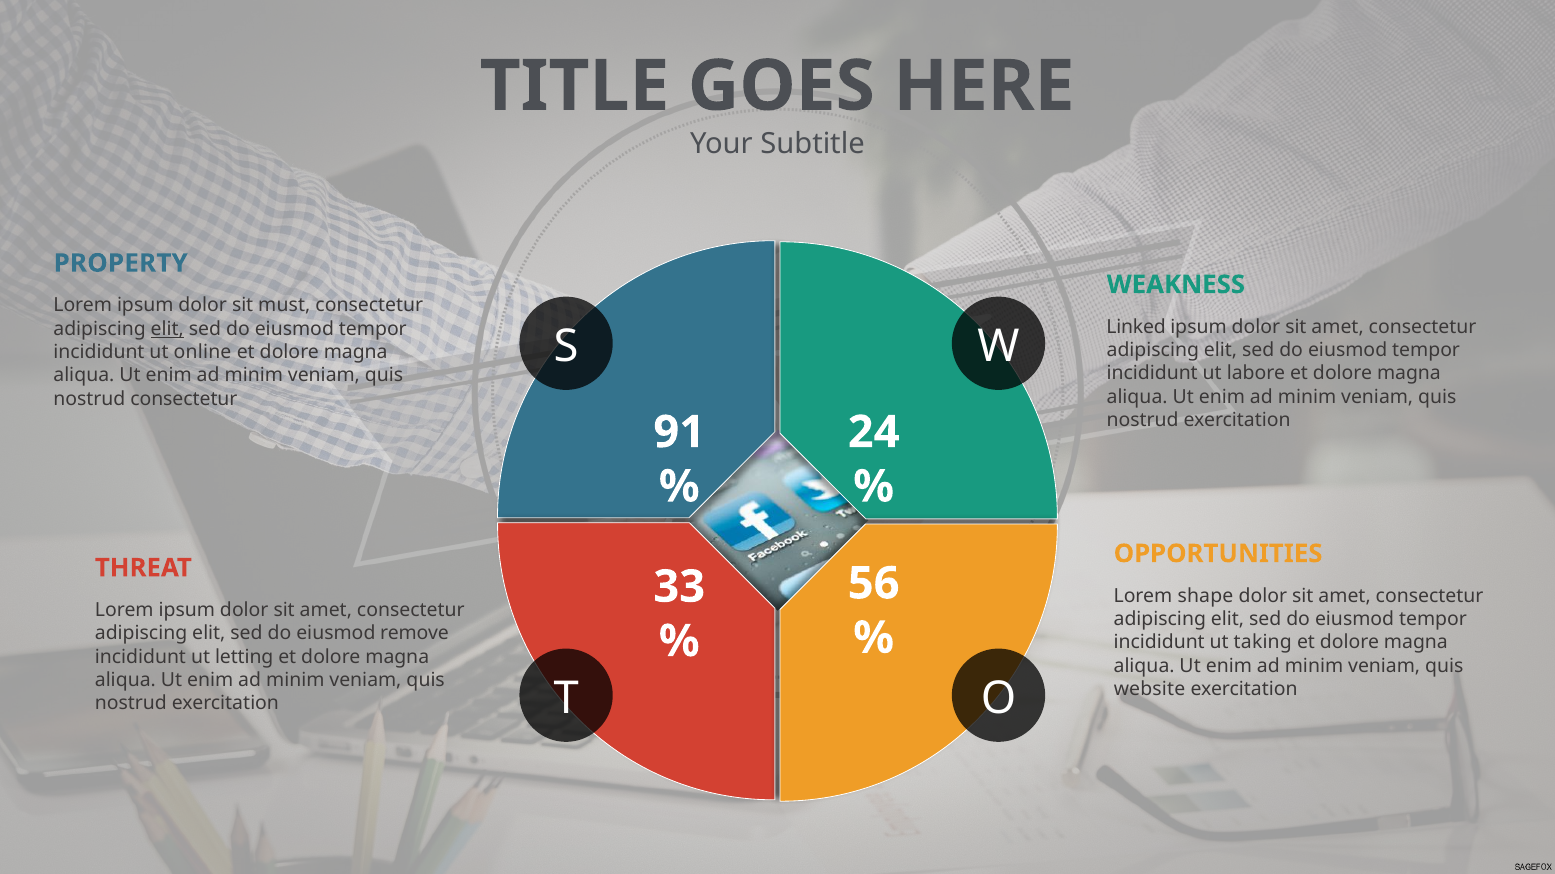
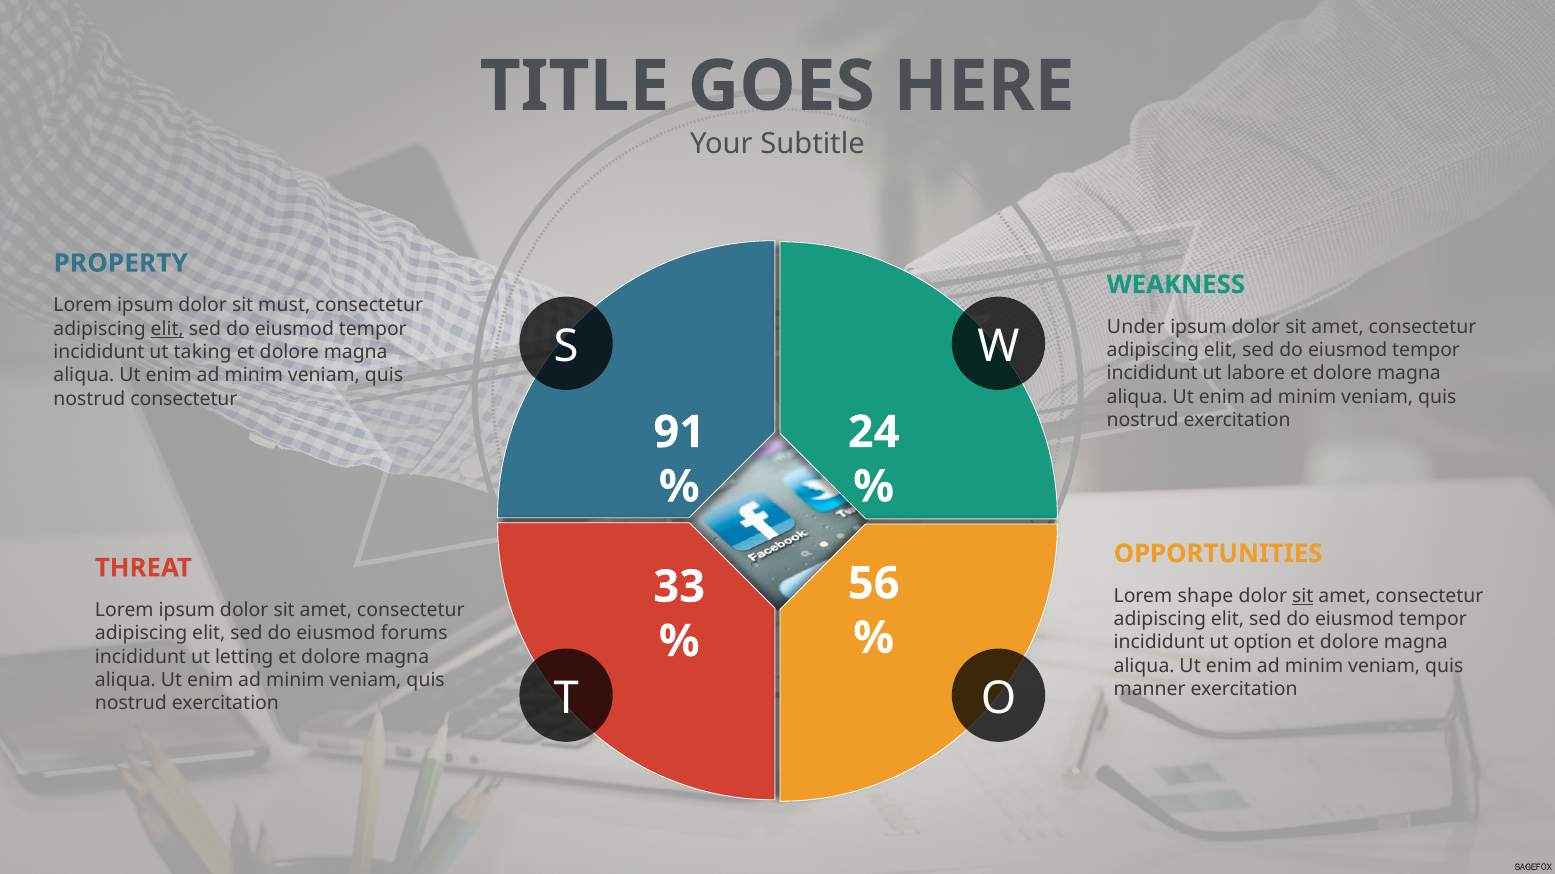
Linked: Linked -> Under (1136, 327)
online: online -> taking (203, 352)
sit underline: none -> present (1303, 596)
remove: remove -> forums (414, 634)
taking: taking -> option (1263, 643)
website: website -> manner (1150, 690)
